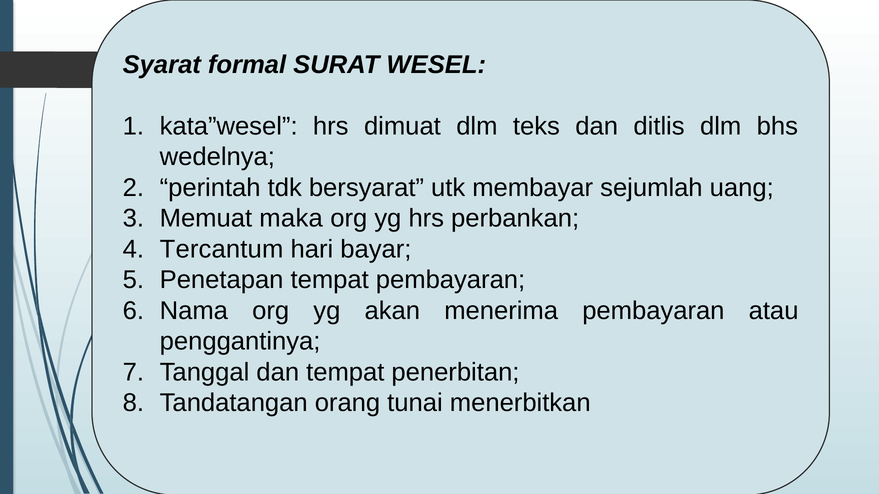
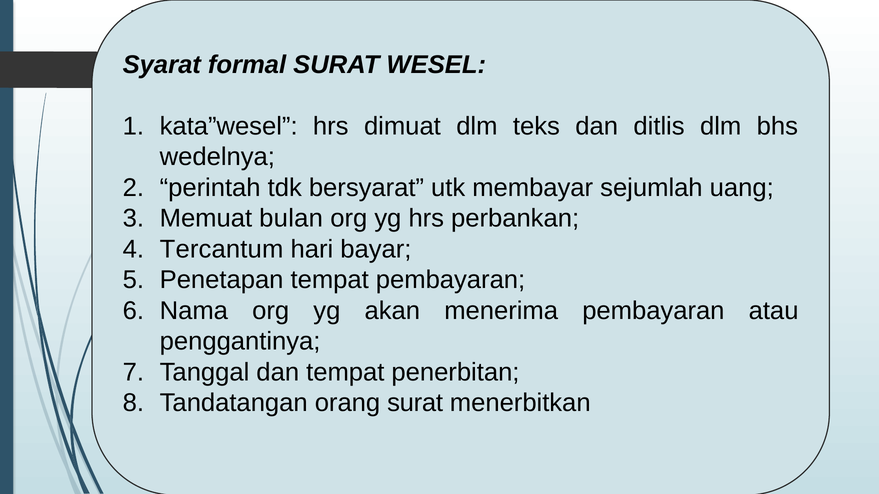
maka: maka -> bulan (291, 219)
orang tunai: tunai -> surat (415, 403)
